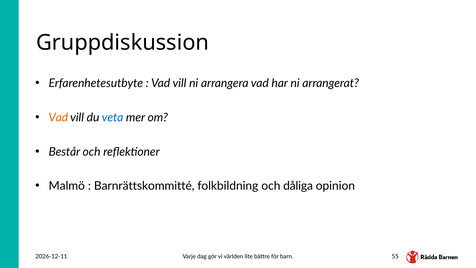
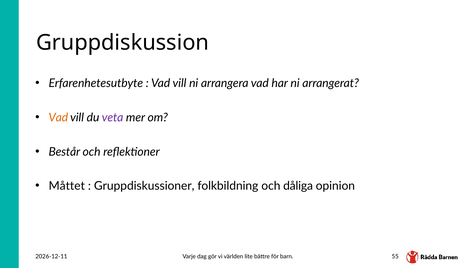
veta colour: blue -> purple (113, 117)
Malmö: Malmö -> Måttet (67, 186)
Barnrättskommitté: Barnrättskommitté -> Gruppdiskussioner (144, 186)
